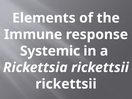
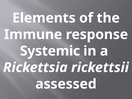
rickettsii: rickettsii -> assessed (66, 84)
